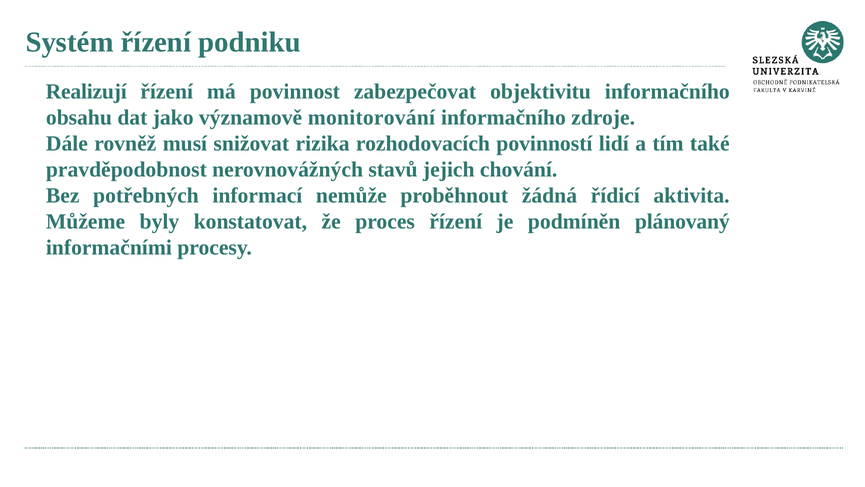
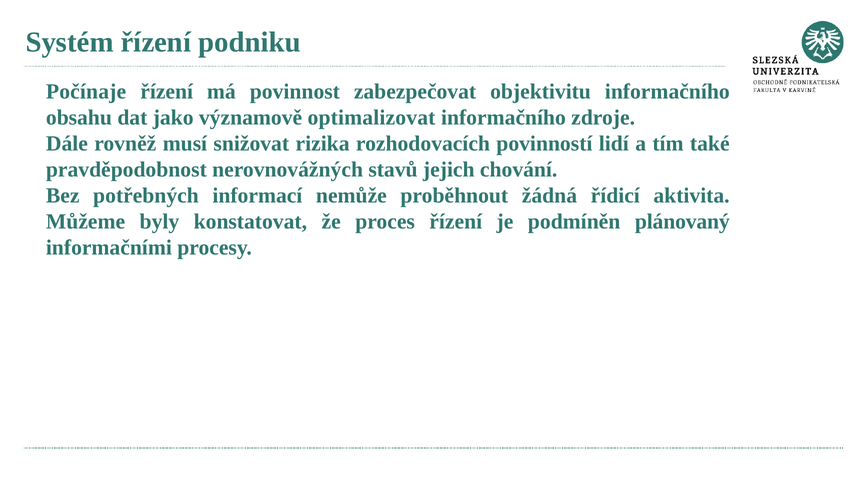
Realizují: Realizují -> Počínaje (86, 92)
monitorování: monitorování -> optimalizovat (372, 118)
